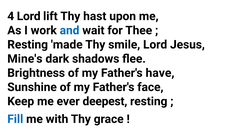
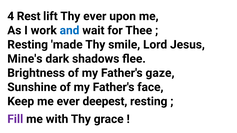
4 Lord: Lord -> Rest (29, 16)
Thy hast: hast -> ever (95, 16)
have: have -> gaze (160, 73)
Fill colour: blue -> purple (15, 119)
